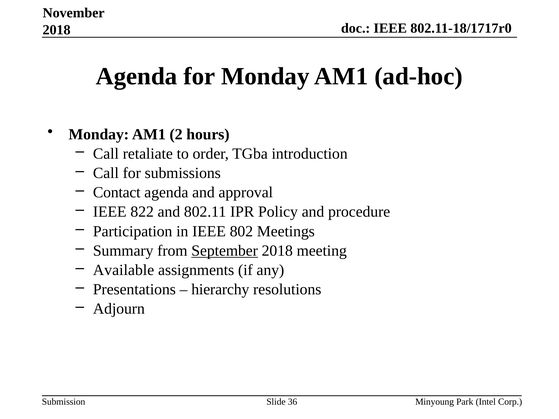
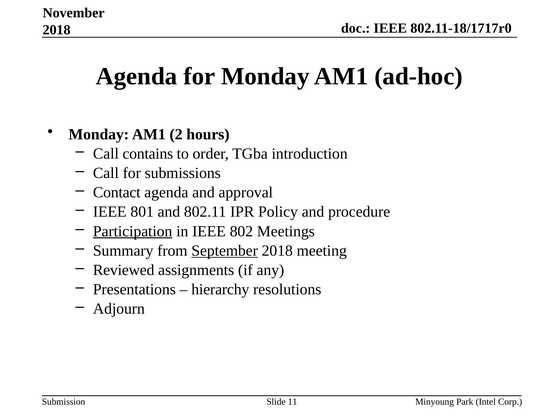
retaliate: retaliate -> contains (148, 154)
822: 822 -> 801 (142, 212)
Participation underline: none -> present (133, 231)
Available: Available -> Reviewed (124, 270)
36: 36 -> 11 (293, 402)
